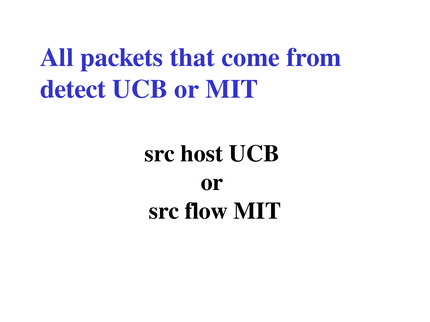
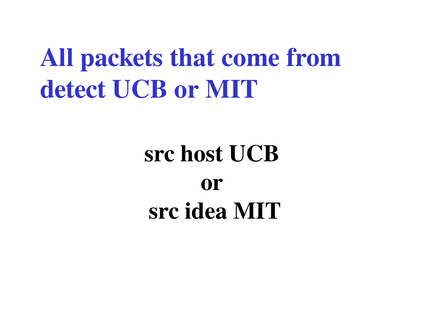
flow: flow -> idea (206, 211)
